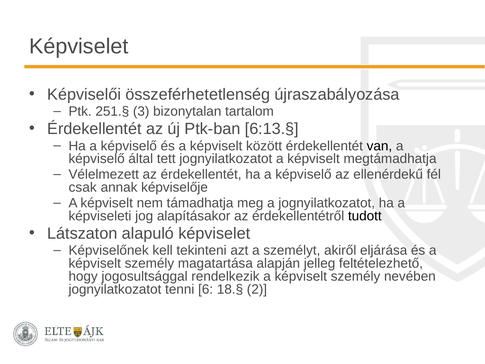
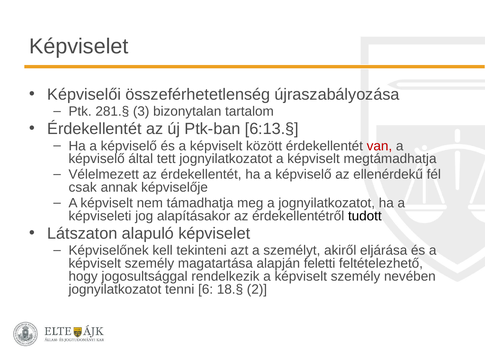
251.§: 251.§ -> 281.§ (112, 111)
van colour: black -> red (379, 146)
jelleg: jelleg -> feletti (320, 263)
